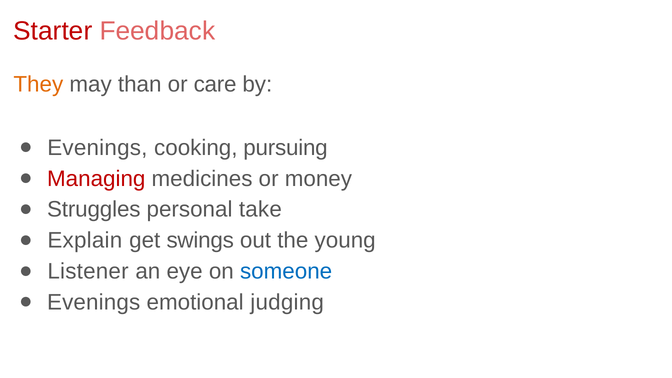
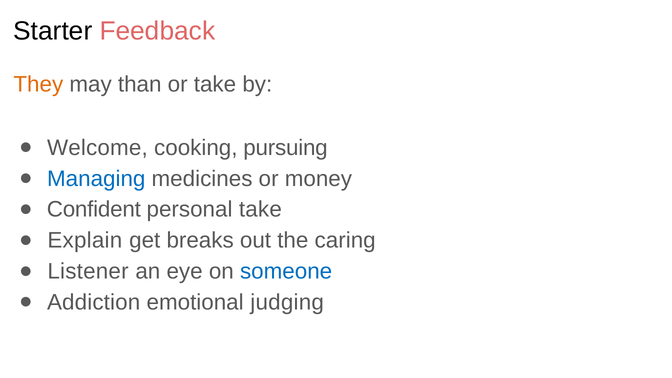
Starter colour: red -> black (53, 31)
or care: care -> take (215, 84)
Evenings: Evenings -> Welcome (97, 148)
Managing colour: red -> blue (96, 179)
Struggles: Struggles -> Confident (94, 210)
swings: swings -> breaks (200, 240)
young: young -> caring (345, 240)
Evenings: Evenings -> Addiction (94, 302)
